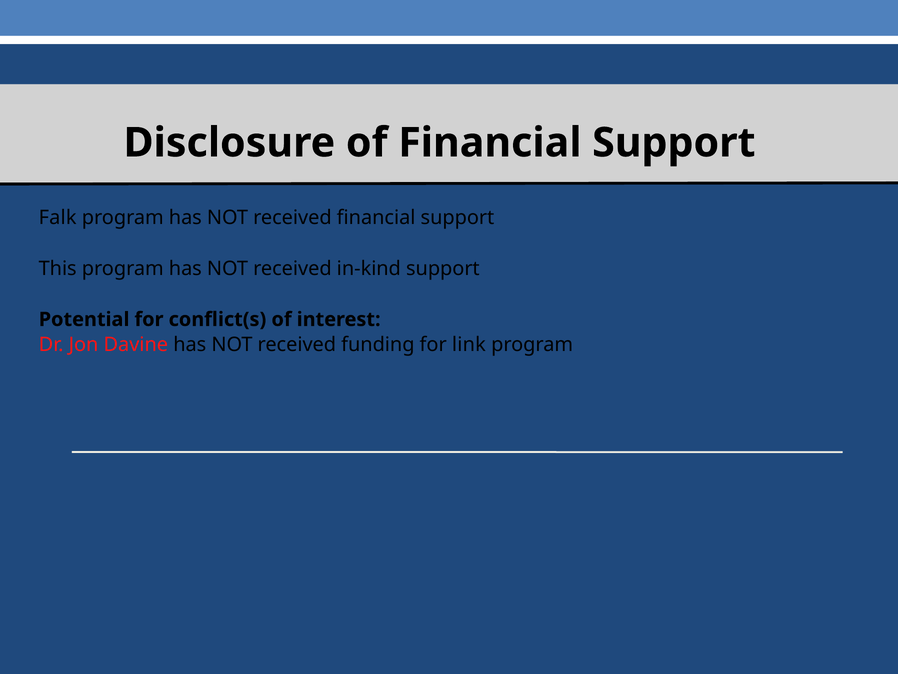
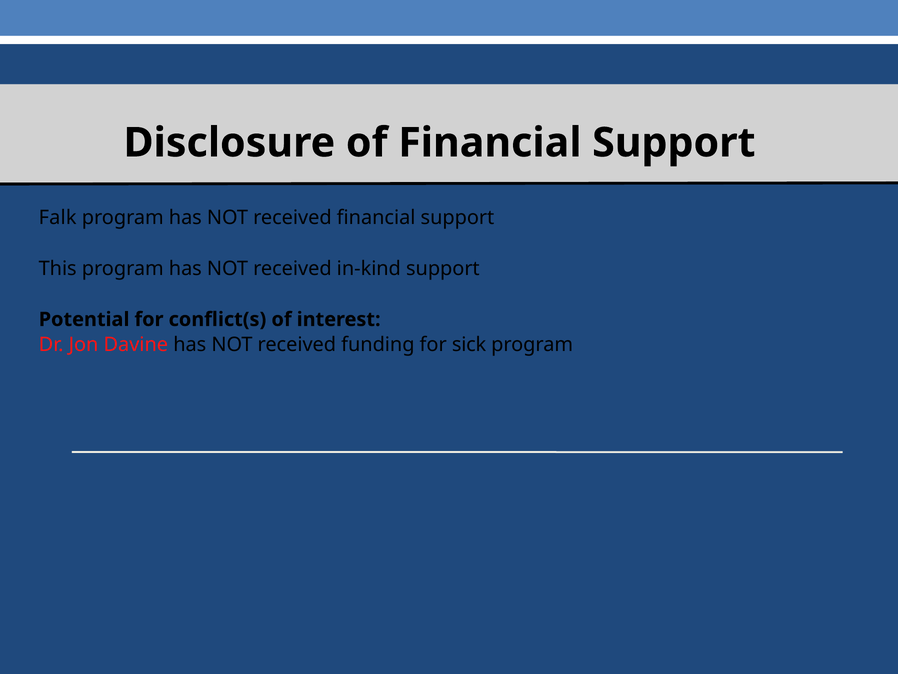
link: link -> sick (469, 345)
